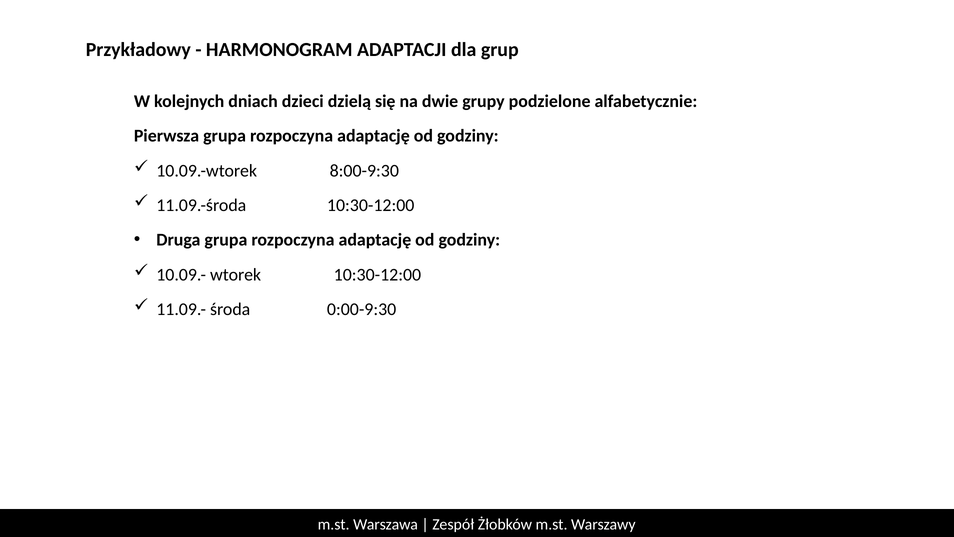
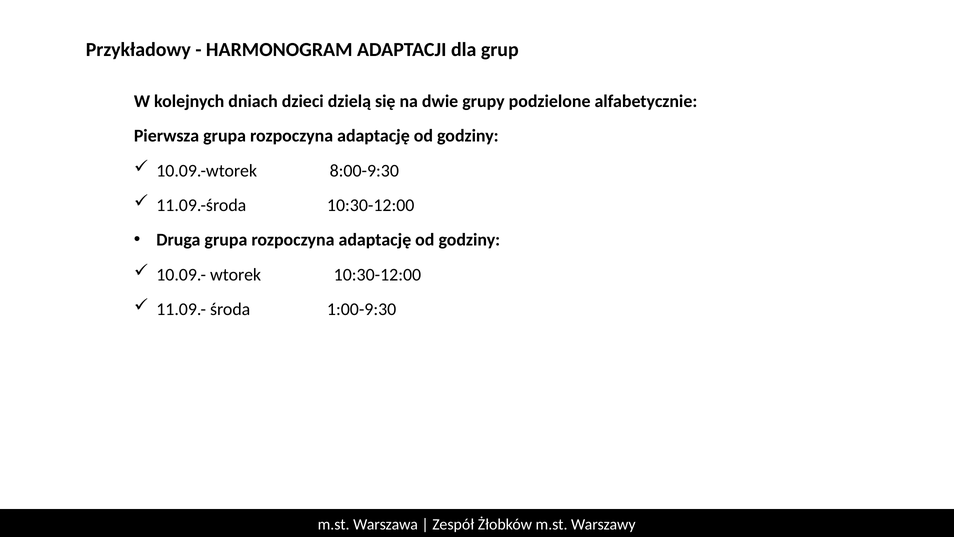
0:00-9:30: 0:00-9:30 -> 1:00-9:30 (362, 309)
